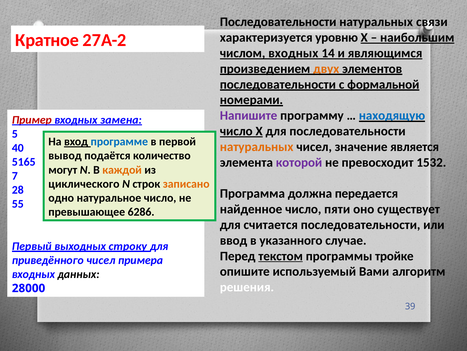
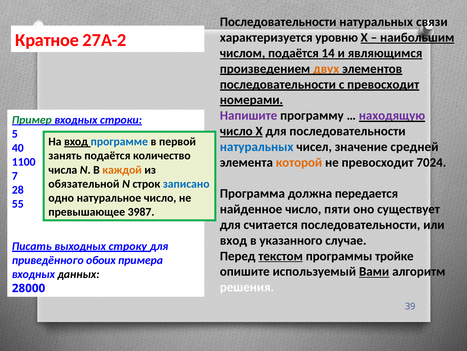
числом входных: входных -> подаётся (293, 53)
с формальной: формальной -> превосходит (383, 84)
находящую colour: blue -> purple (392, 115)
Пример colour: red -> green (32, 120)
замена: замена -> строки (121, 120)
натуральных colour: orange -> blue (257, 147)
является: является -> средней (414, 147)
вывод: вывод -> занять (65, 155)
5165: 5165 -> 1100 (24, 162)
которой colour: purple -> orange (299, 162)
1532: 1532 -> 7024 (431, 162)
могут: могут -> числа (63, 169)
циклического: циклического -> обязательной (84, 183)
записано colour: orange -> blue (186, 183)
6286: 6286 -> 3987 (141, 212)
ввод: ввод -> вход (233, 240)
Первый: Первый -> Писать (32, 246)
приведённого чисел: чисел -> обоих (101, 260)
Вами underline: none -> present (374, 271)
